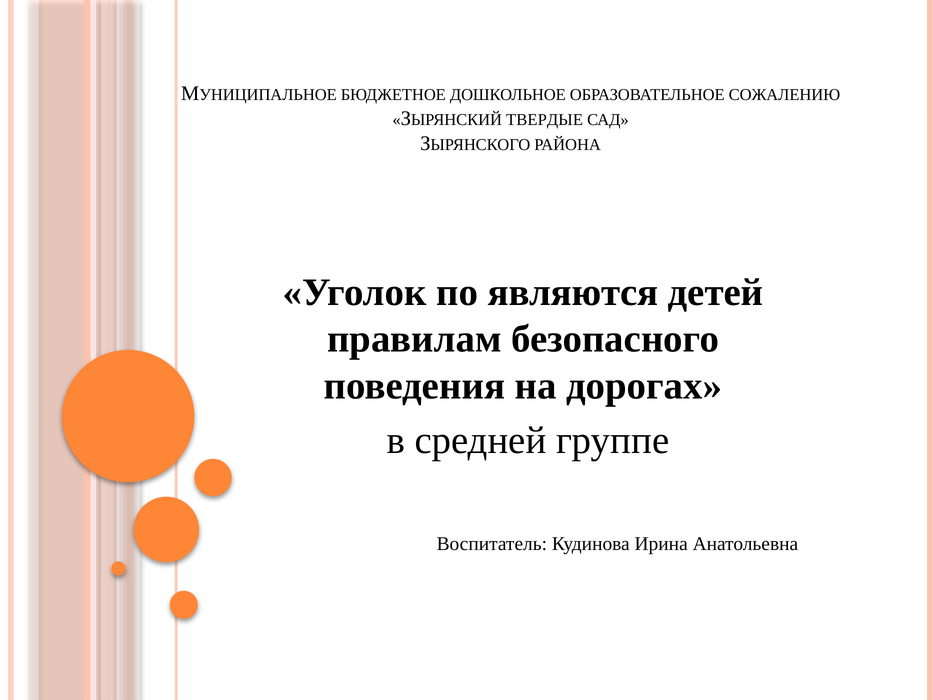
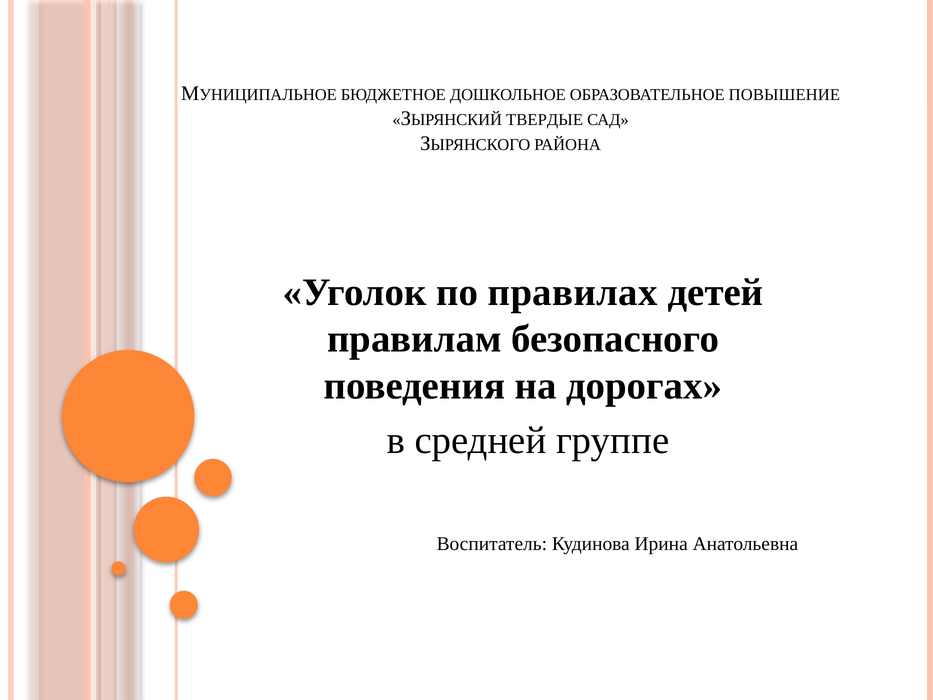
СОЖАЛЕНИЮ: СОЖАЛЕНИЮ -> ПОВЫШЕНИЕ (784, 95)
являются: являются -> правилах (573, 292)
